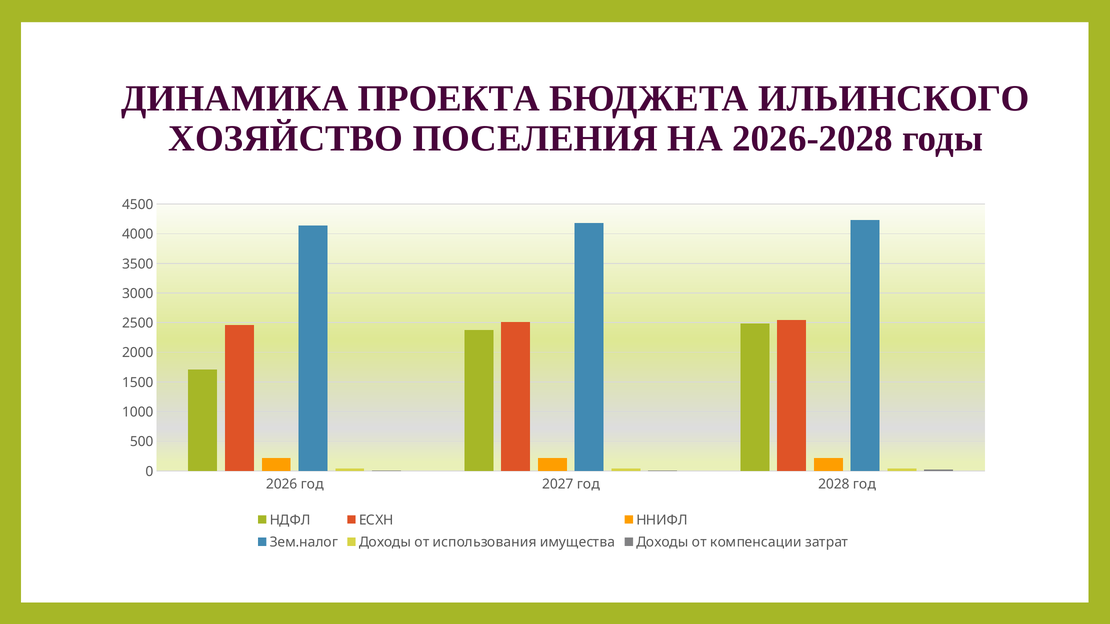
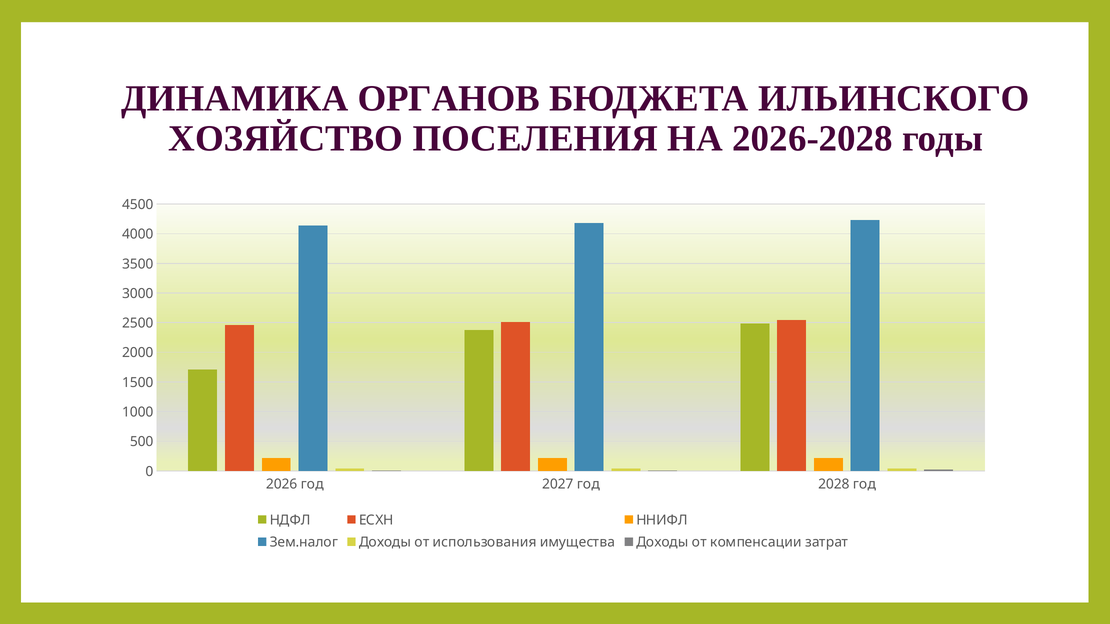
ПРОЕКТА: ПРОЕКТА -> ОРГАНОВ (449, 98)
